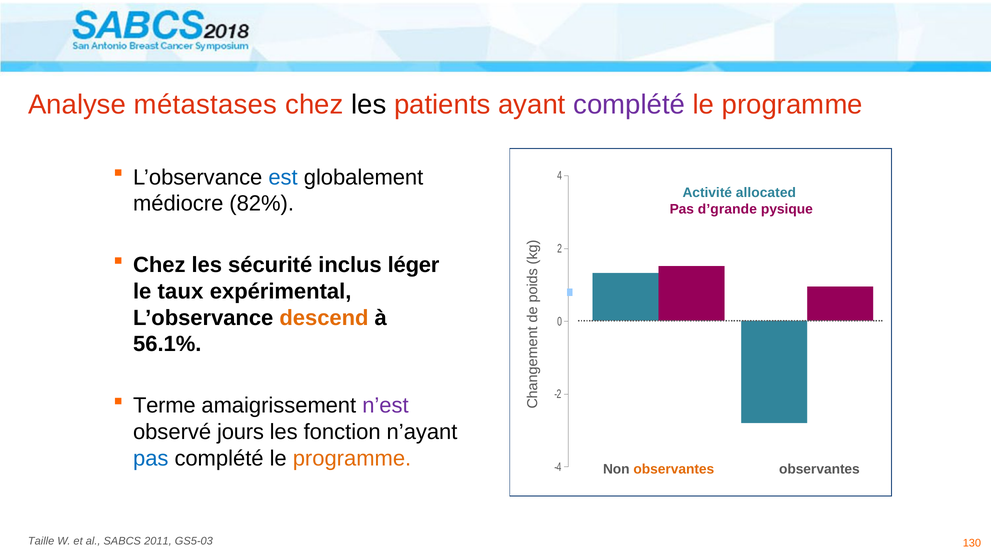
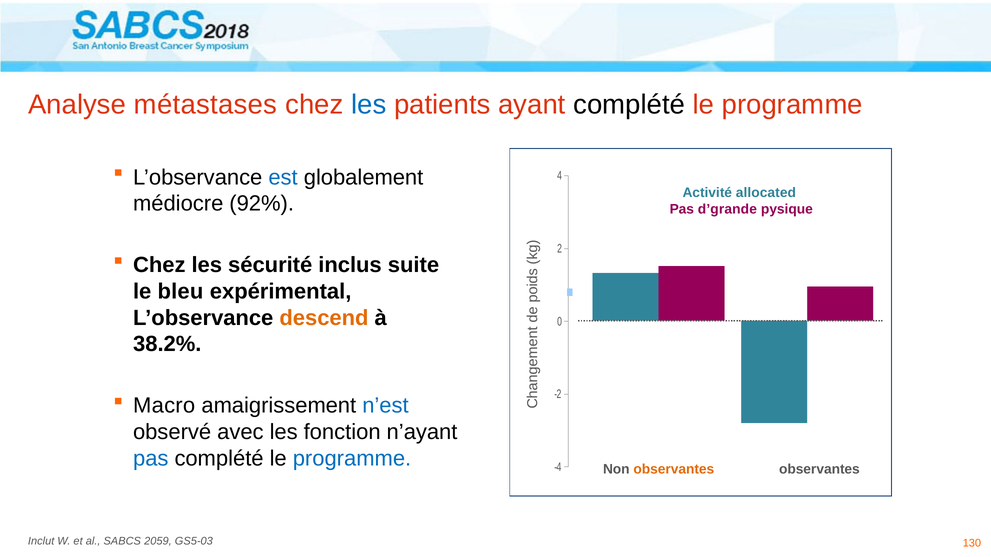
les colour: black -> blue (369, 105)
complété colour: purple -> black (629, 105)
82%: 82% -> 92% (262, 204)
léger: léger -> suite (413, 265)
taux: taux -> bleu (180, 292)
56.1%: 56.1% -> 38.2% (167, 345)
Terme: Terme -> Macro (164, 406)
n’est colour: purple -> blue (385, 406)
jours: jours -> avec (240, 432)
programme colour: orange -> blue (352, 459)
Taille: Taille -> Inclut (41, 542)
2011: 2011 -> 2059 (158, 542)
